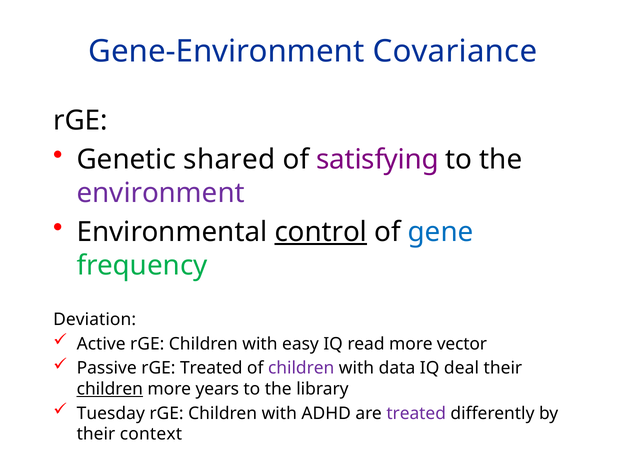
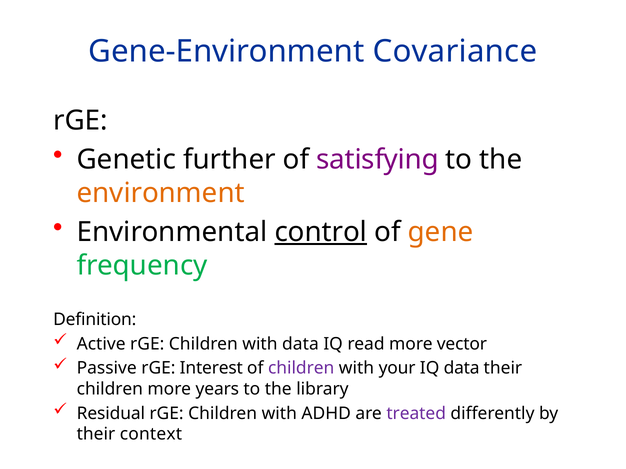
shared: shared -> further (230, 160)
environment colour: purple -> orange (161, 193)
gene colour: blue -> orange (441, 232)
Deviation: Deviation -> Definition (95, 320)
with easy: easy -> data (300, 344)
rGE Treated: Treated -> Interest (211, 369)
data: data -> your (397, 369)
IQ deal: deal -> data (462, 369)
children underline: present -> none (110, 389)
Tuesday: Tuesday -> Residual (111, 414)
